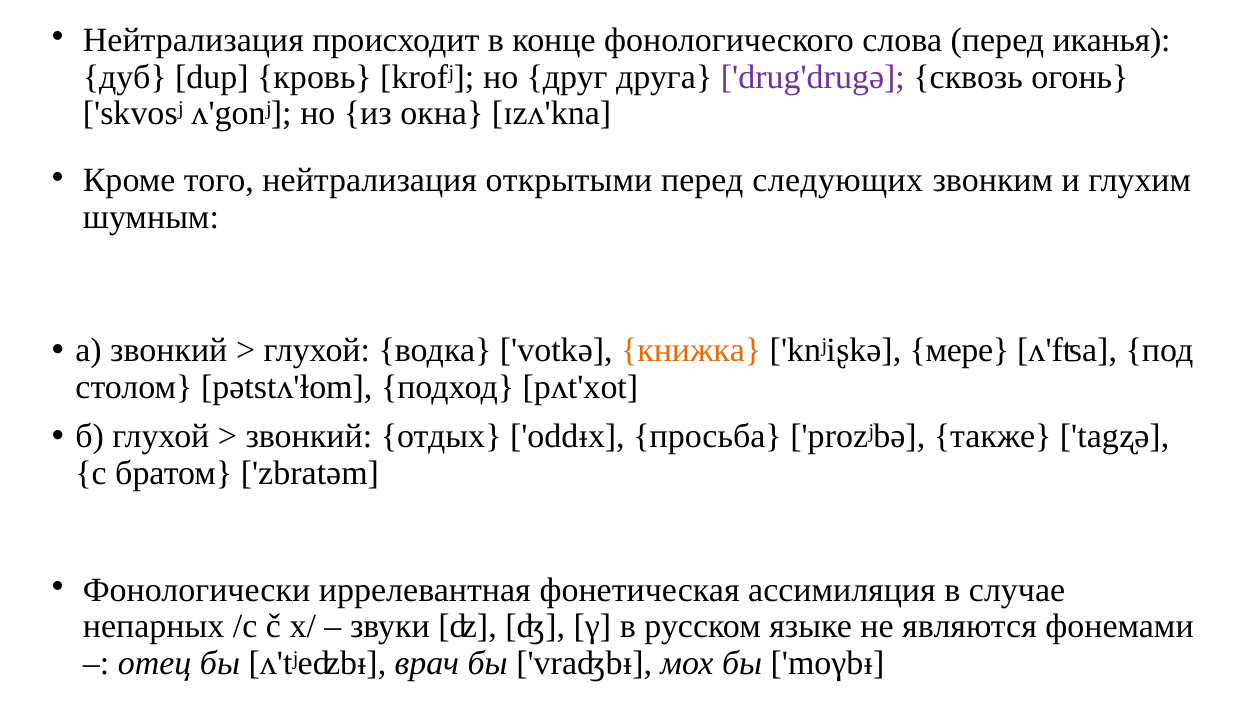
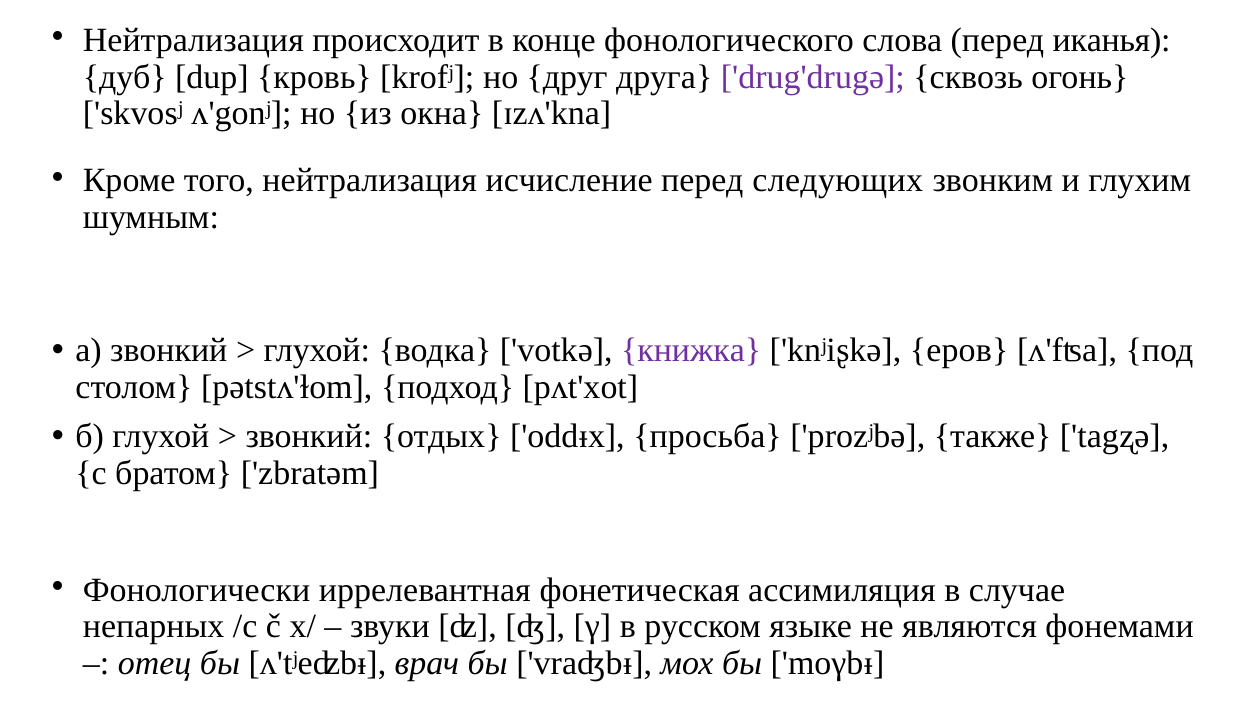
открытыми: открытыми -> исчисление (569, 180)
книжка colour: orange -> purple (691, 350)
мере: мере -> еров (959, 350)
